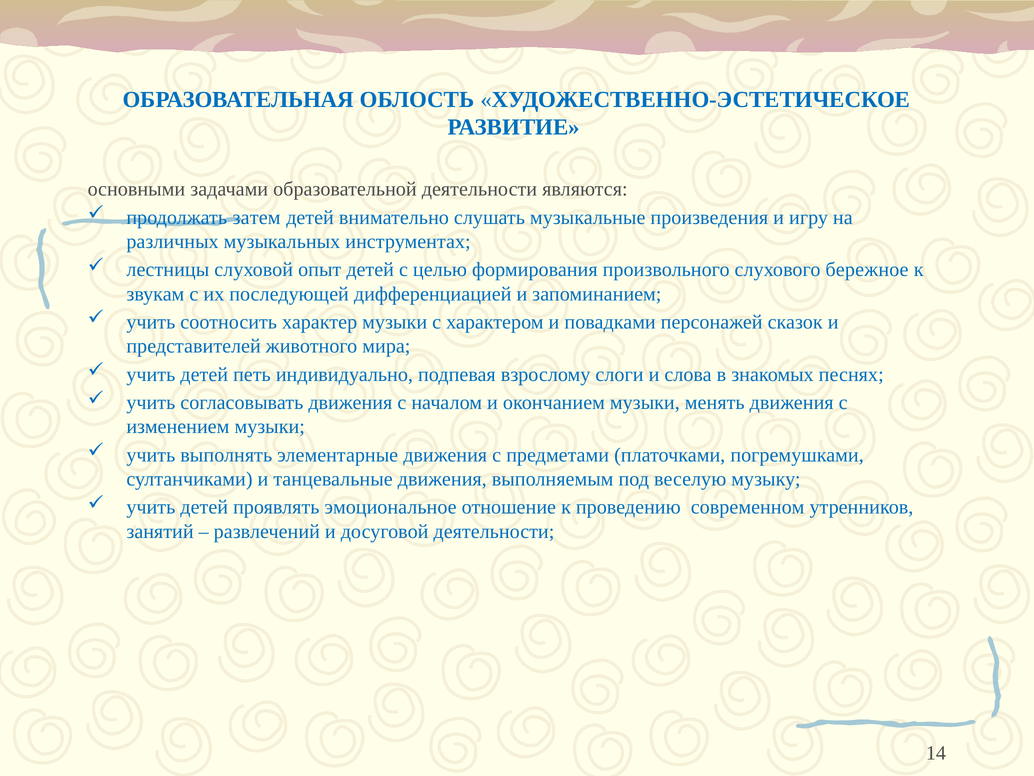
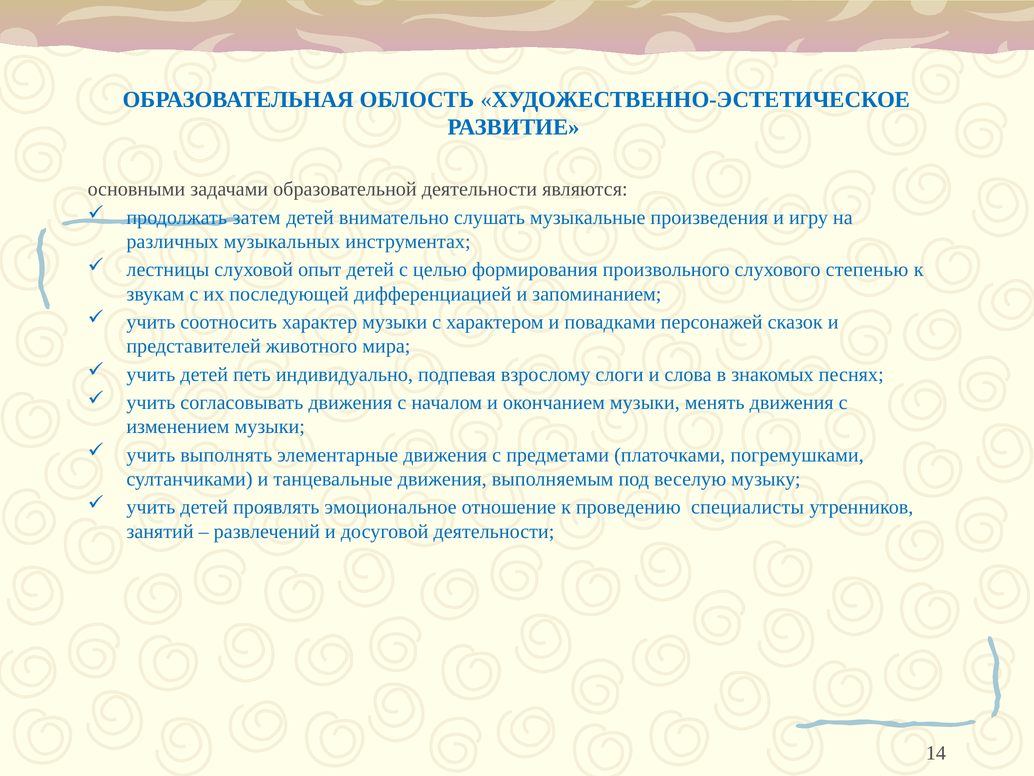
бережное: бережное -> степенью (867, 270)
современном: современном -> специалисты (748, 507)
